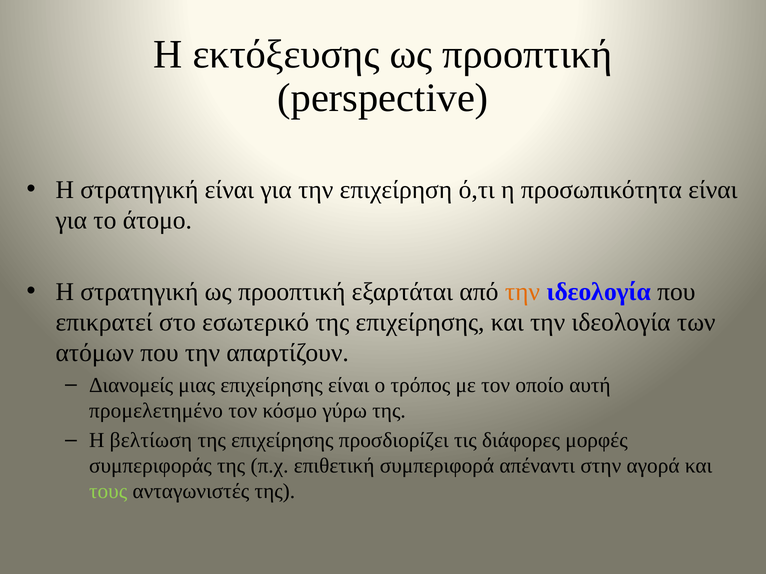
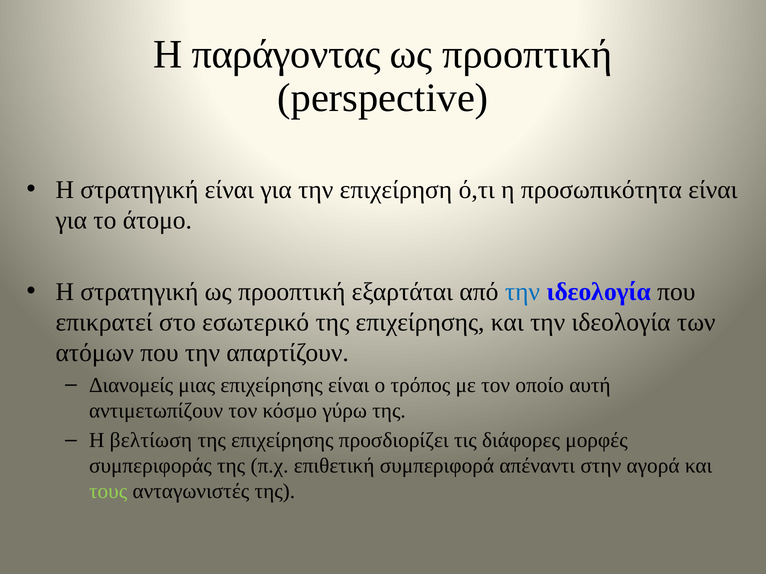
εκτόξευσης: εκτόξευσης -> παράγοντας (286, 54)
την colour: orange -> blue (522, 292)
προμελετημένο: προμελετημένο -> αντιμετωπίζουν (156, 411)
